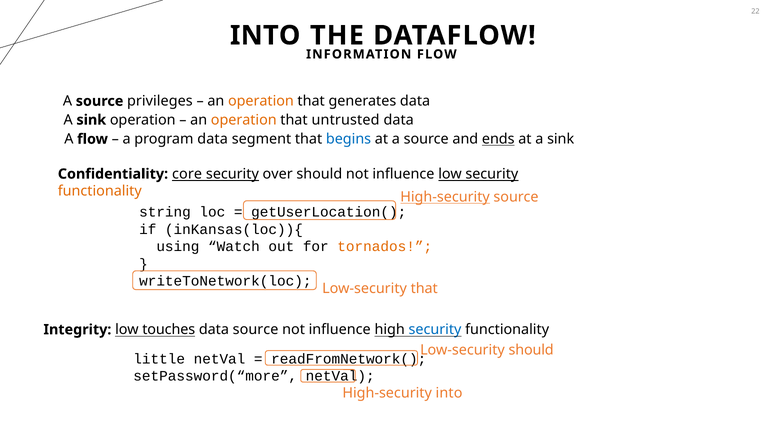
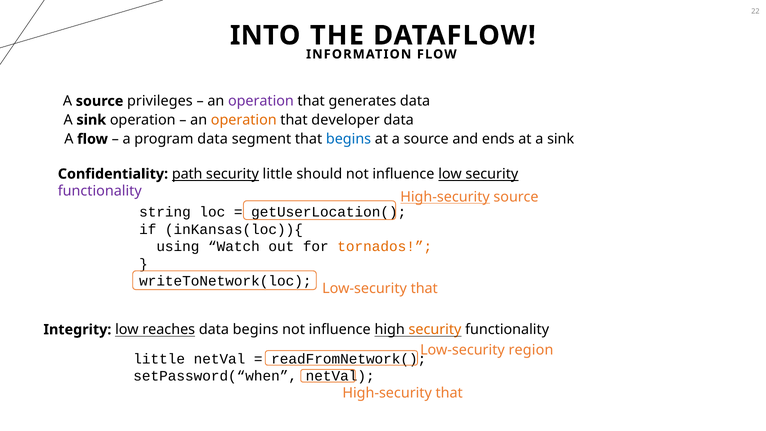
operation colour: orange -> purple (261, 101)
untrusted: untrusted -> developer (346, 120)
ends underline: present -> none (498, 139)
core: core -> path (187, 174)
security over: over -> little (278, 174)
functionality colour: orange -> purple (100, 191)
touches: touches -> reaches (169, 330)
data source: source -> begins (256, 330)
security colour: blue -> orange (435, 330)
Low-security should: should -> region (531, 350)
setPassword(“more: setPassword(“more -> setPassword(“when (215, 376)
High-security into: into -> that (449, 393)
